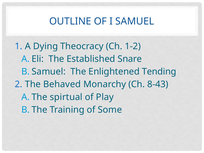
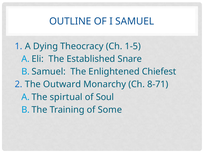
1-2: 1-2 -> 1-5 (133, 46)
Tending: Tending -> Chiefest (159, 72)
Behaved: Behaved -> Outward (62, 84)
8-43: 8-43 -> 8-71 (158, 84)
Play: Play -> Soul (105, 97)
